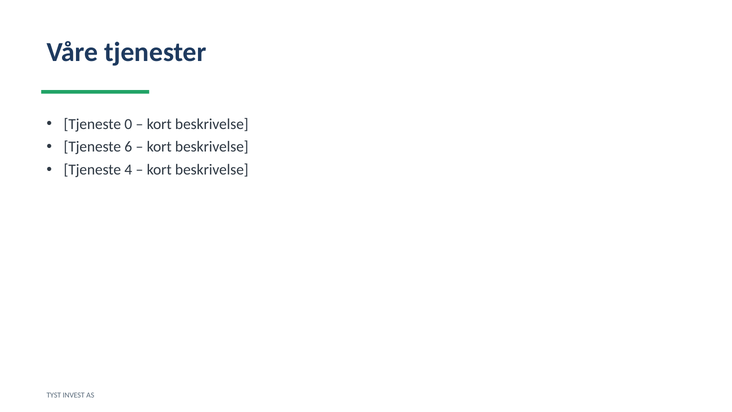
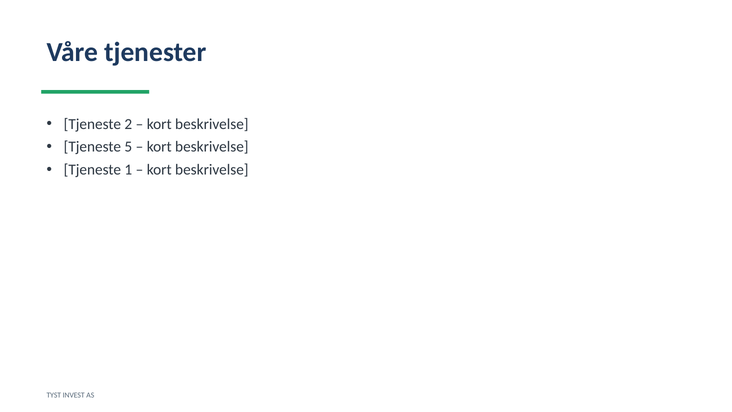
0: 0 -> 2 (128, 124)
6: 6 -> 5 (128, 147)
4: 4 -> 1 (128, 170)
